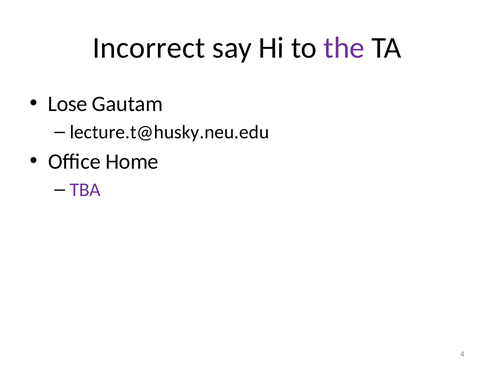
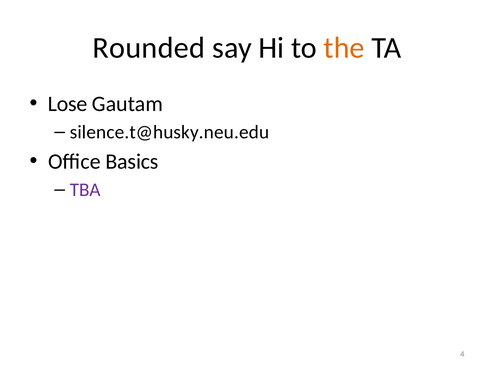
Incorrect: Incorrect -> Rounded (149, 48)
the colour: purple -> orange (344, 48)
lecture.t@husky.neu.edu: lecture.t@husky.neu.edu -> silence.t@husky.neu.edu (169, 132)
Home: Home -> Basics (132, 161)
